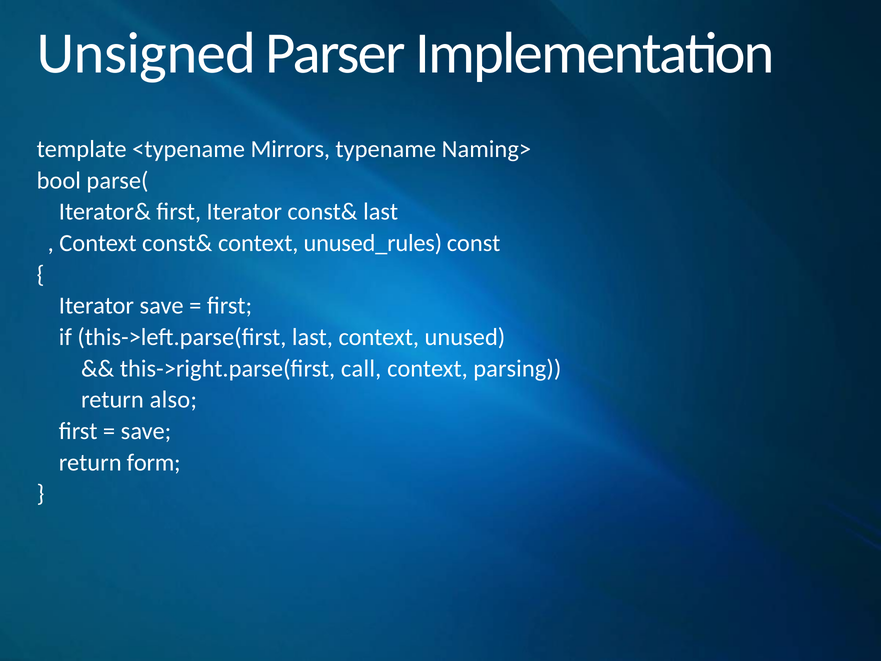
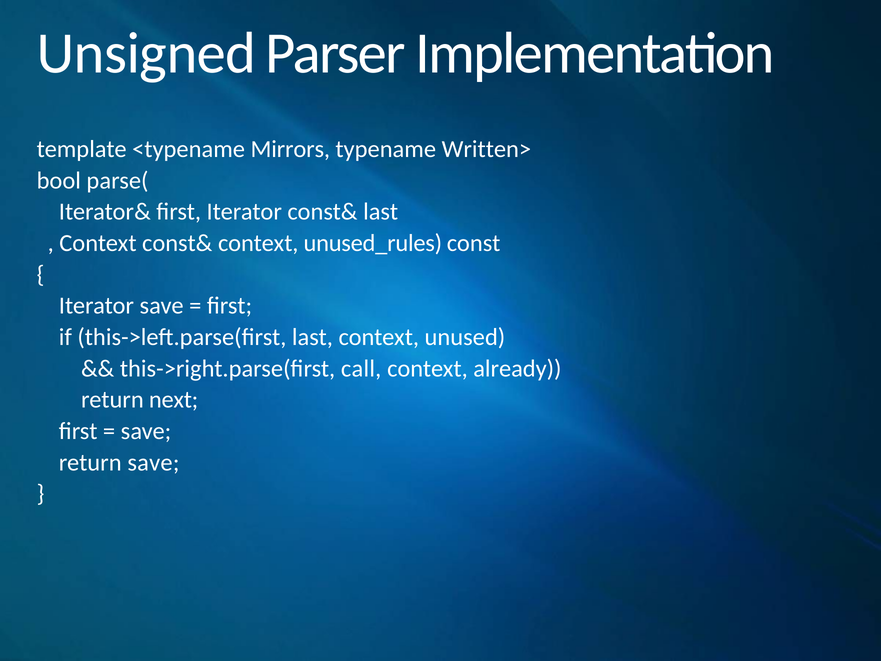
Naming>: Naming> -> Written> (486, 149)
parsing: parsing -> already (517, 368)
also: also -> next (174, 400)
return form: form -> save (153, 462)
